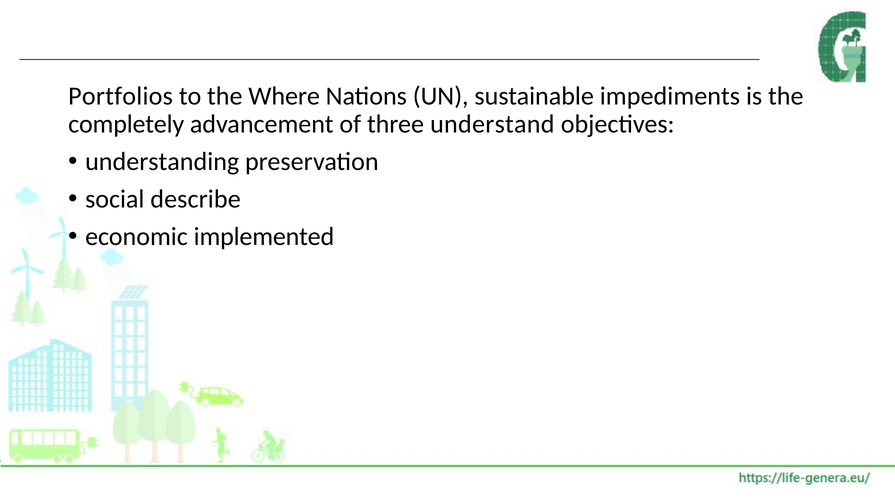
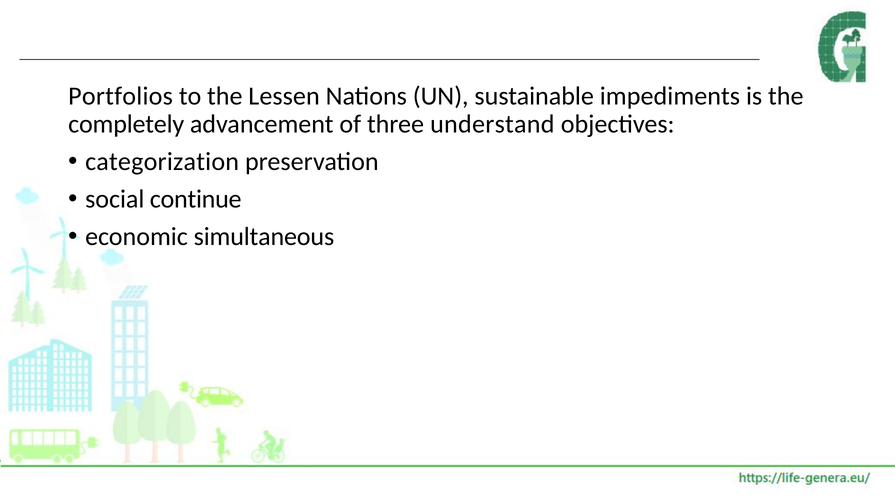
Where: Where -> Lessen (284, 96)
understanding: understanding -> categorization (162, 162)
describe: describe -> continue (196, 199)
implemented: implemented -> simultaneous (264, 237)
